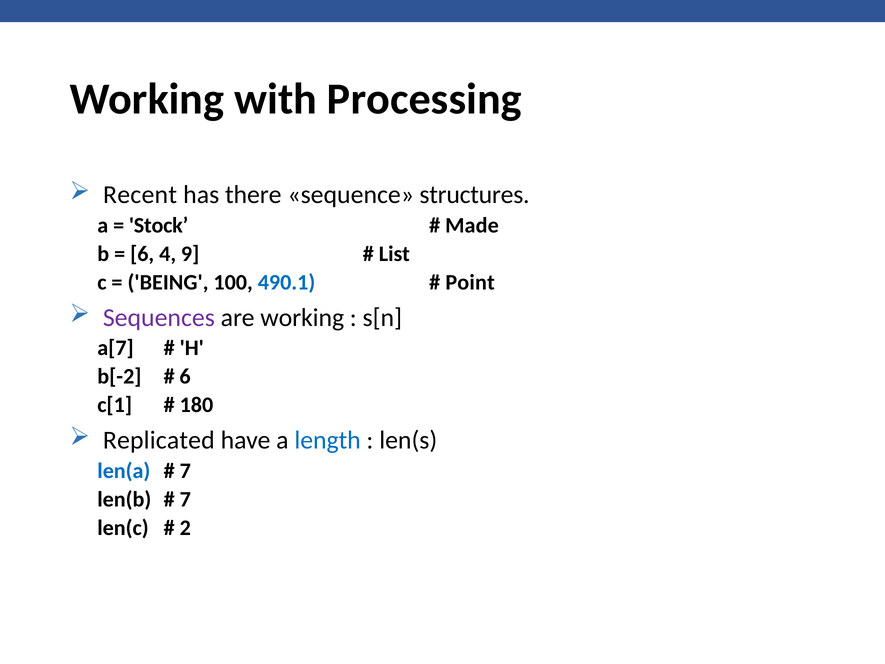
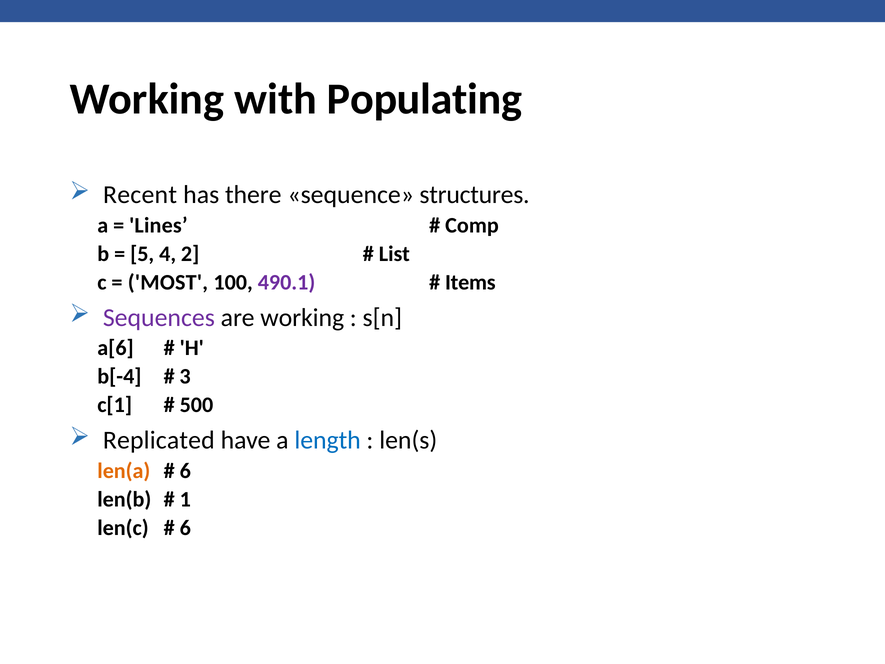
Processing: Processing -> Populating (425, 99)
Stock: Stock -> Lines (158, 225)
Made: Made -> Comp (472, 225)
6: 6 -> 5 (142, 254)
9: 9 -> 2 (190, 254)
BEING: BEING -> MOST (168, 282)
490.1 colour: blue -> purple (287, 282)
Point: Point -> Items (470, 282)
a[7: a[7 -> a[6 (116, 348)
b[-2: b[-2 -> b[-4 (119, 377)
6: 6 -> 3 (185, 377)
180: 180 -> 500 (196, 405)
len(a colour: blue -> orange (124, 471)
7: 7 -> 6 (185, 471)
7: 7 -> 1 (185, 499)
2: 2 -> 6 (185, 528)
